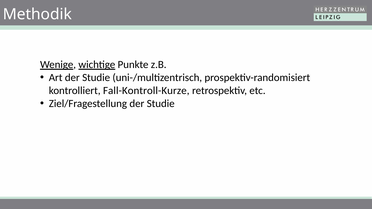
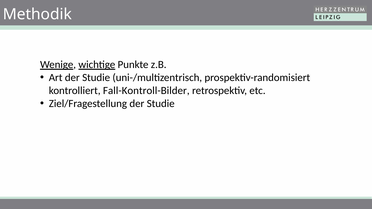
Fall-Kontroll-Kurze: Fall-Kontroll-Kurze -> Fall-Kontroll-Bilder (146, 91)
